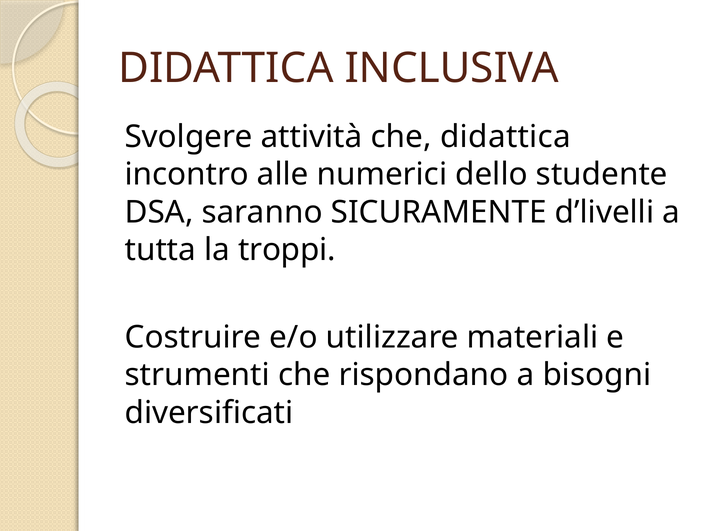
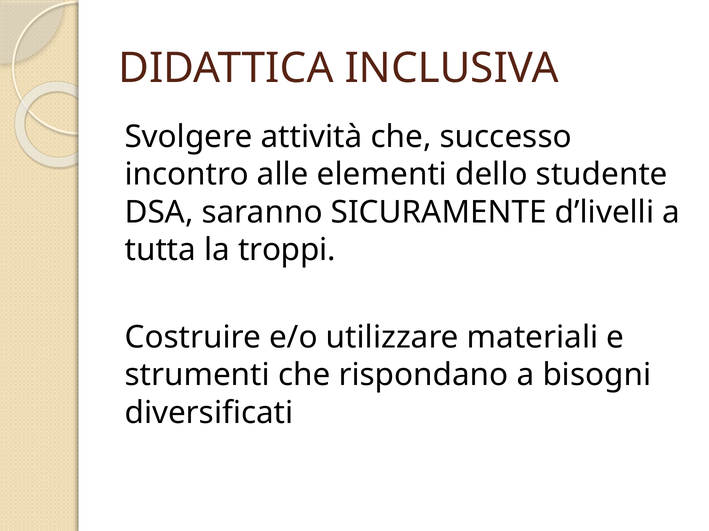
che didattica: didattica -> successo (506, 137)
numerici: numerici -> elementi (382, 175)
